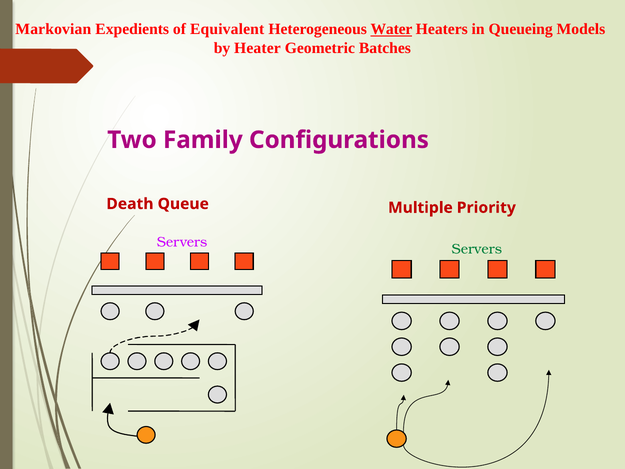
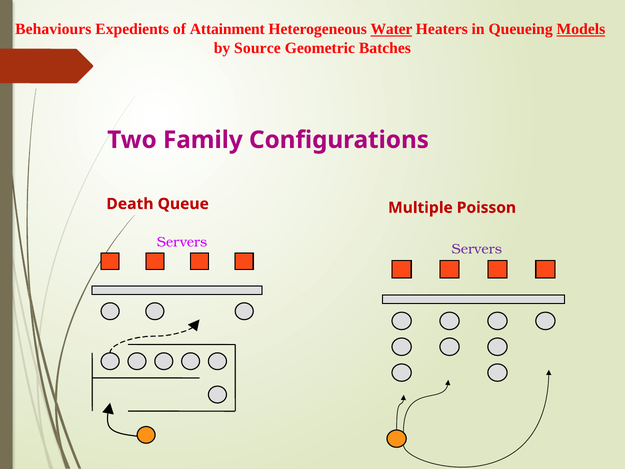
Markovian: Markovian -> Behaviours (53, 29)
Equivalent: Equivalent -> Attainment (227, 29)
Models underline: none -> present (581, 29)
Heater: Heater -> Source (257, 48)
Priority: Priority -> Poisson (486, 208)
Servers colour: green -> purple (477, 249)
